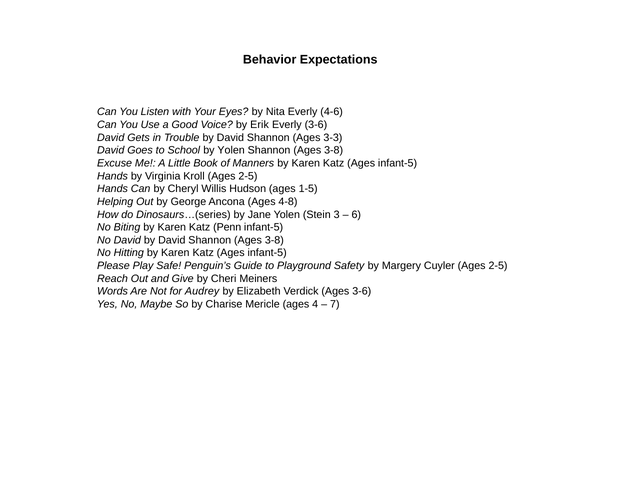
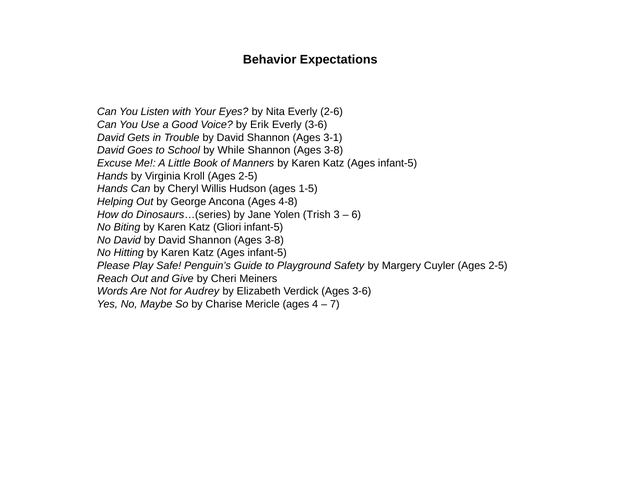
4-6: 4-6 -> 2-6 (332, 112)
3-3: 3-3 -> 3-1 (333, 137)
by Yolen: Yolen -> While (231, 150)
Stein: Stein -> Trish (317, 214)
Penn: Penn -> Gliori (227, 227)
